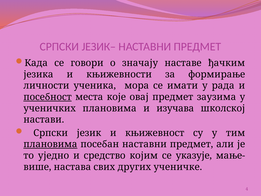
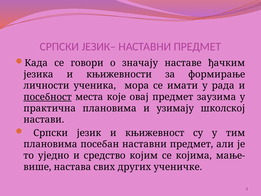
ученичких: ученичких -> практична (50, 108)
изучава: изучава -> узимају (175, 108)
плановима underline: present -> none (50, 144)
указује: указује -> којима (194, 155)
